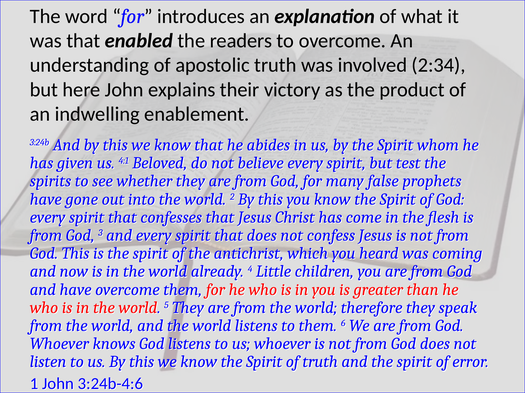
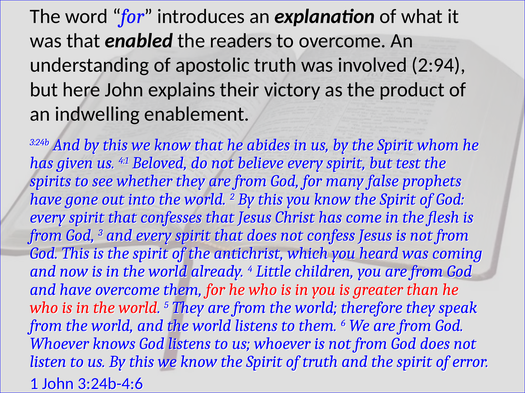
2:34: 2:34 -> 2:94 (439, 65)
